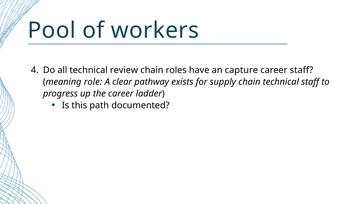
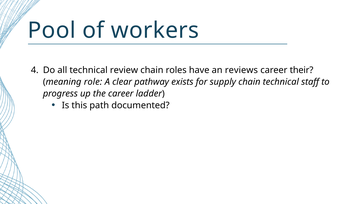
capture: capture -> reviews (241, 70)
career staff: staff -> their (302, 70)
